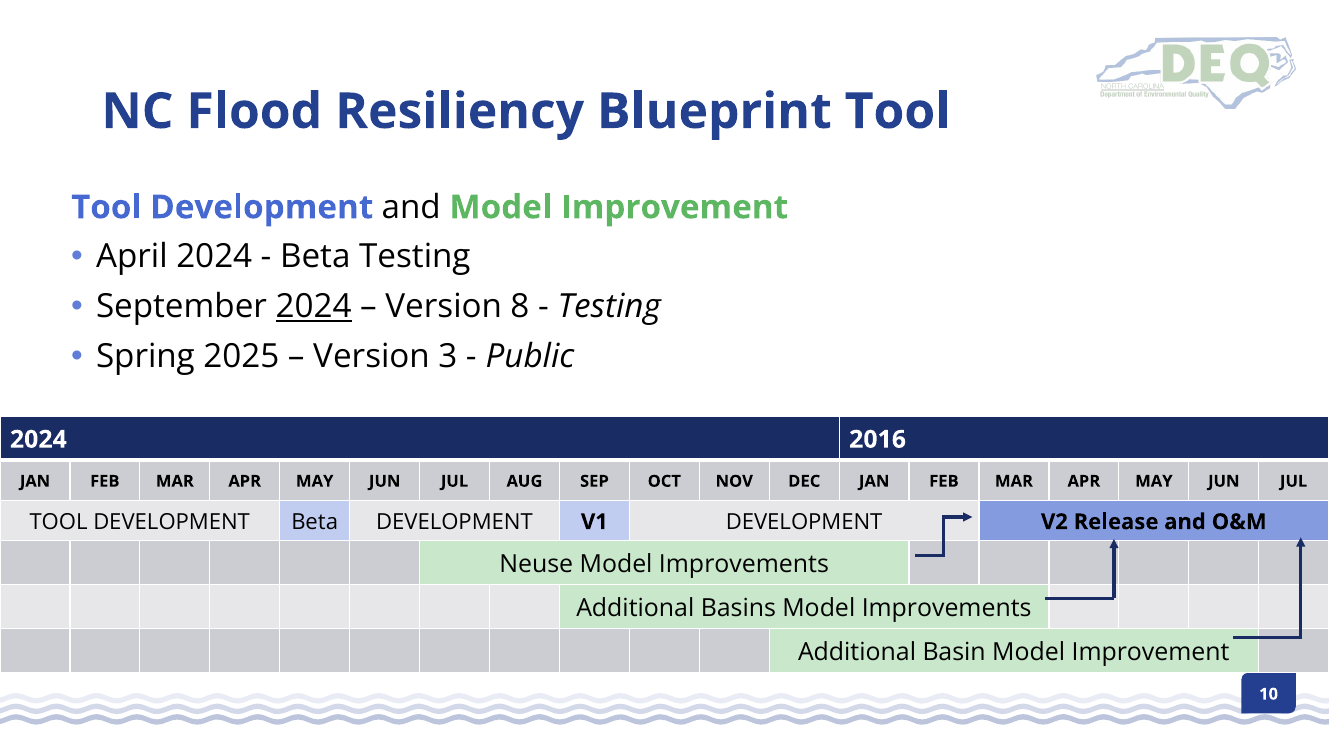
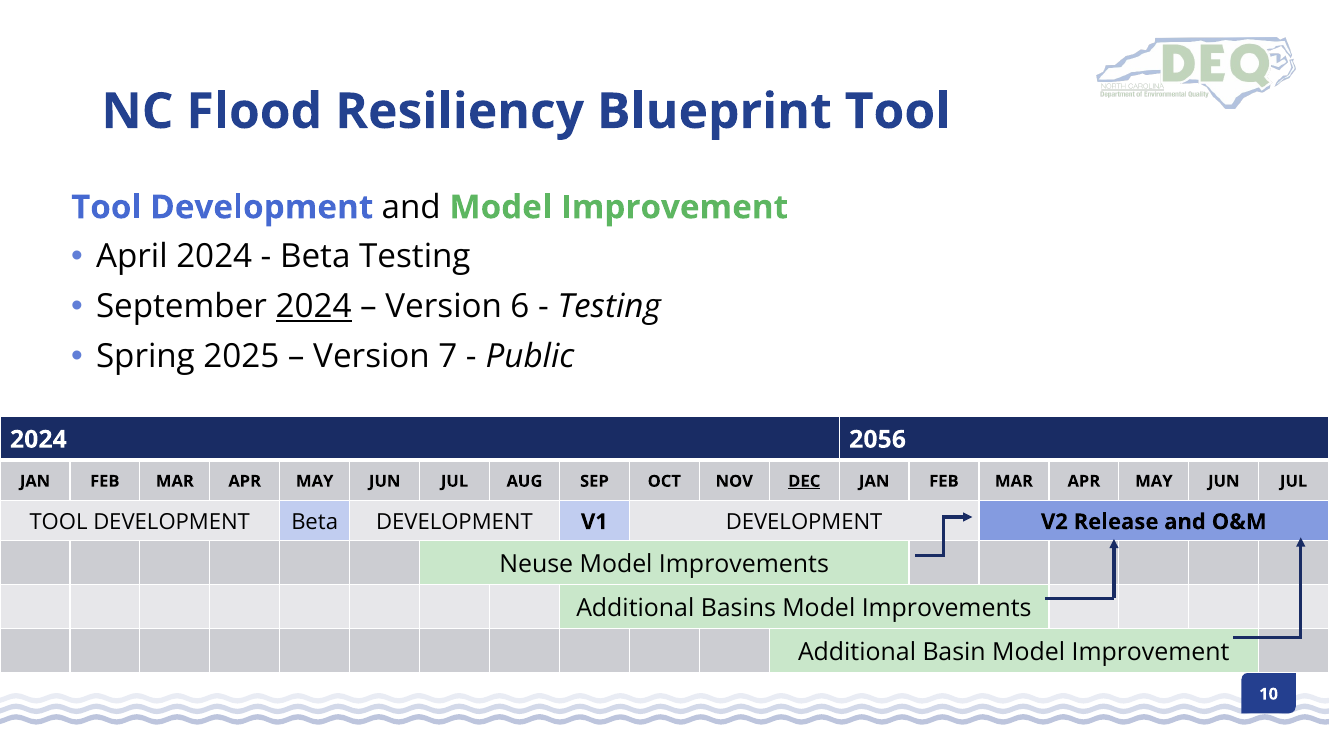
8: 8 -> 6 (520, 307)
3: 3 -> 7 (448, 357)
2016: 2016 -> 2056 (878, 440)
DEC underline: none -> present (804, 482)
